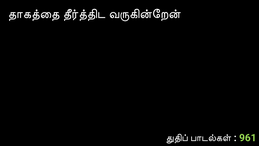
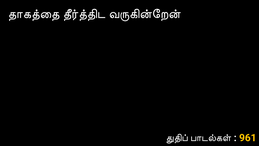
961 colour: light green -> yellow (248, 138)
